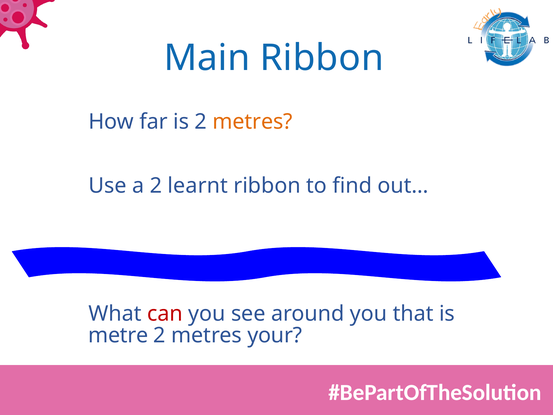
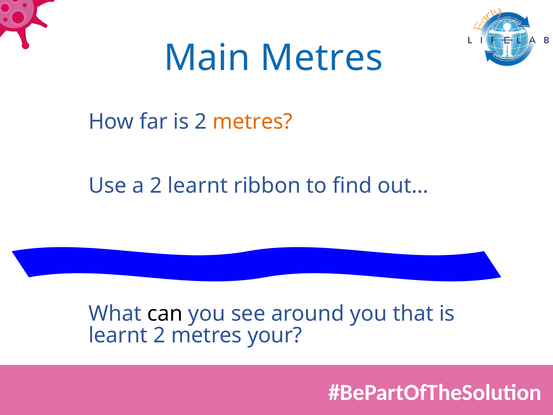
Main Ribbon: Ribbon -> Metres (322, 58)
can colour: red -> black (165, 313)
metre: metre -> learnt (118, 335)
